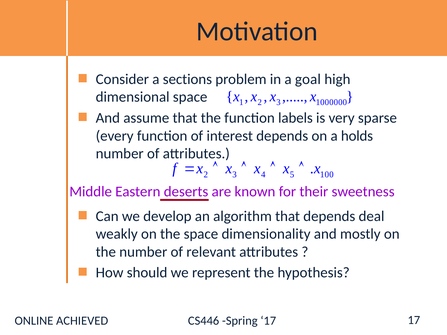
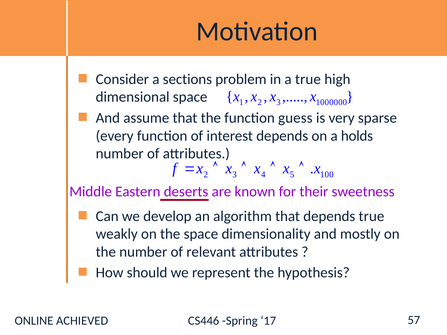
a goal: goal -> true (308, 79)
labels: labels -> guess (295, 118)
depends deal: deal -> true (372, 216)
17: 17 -> 57 (414, 320)
